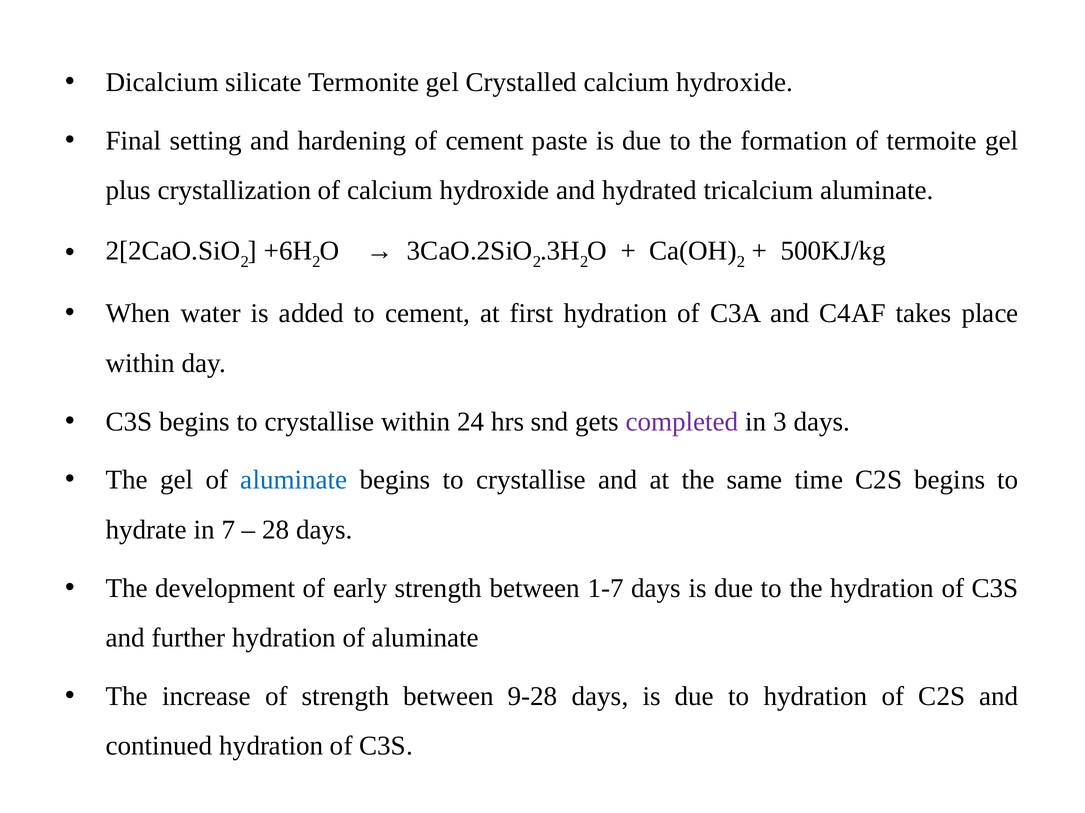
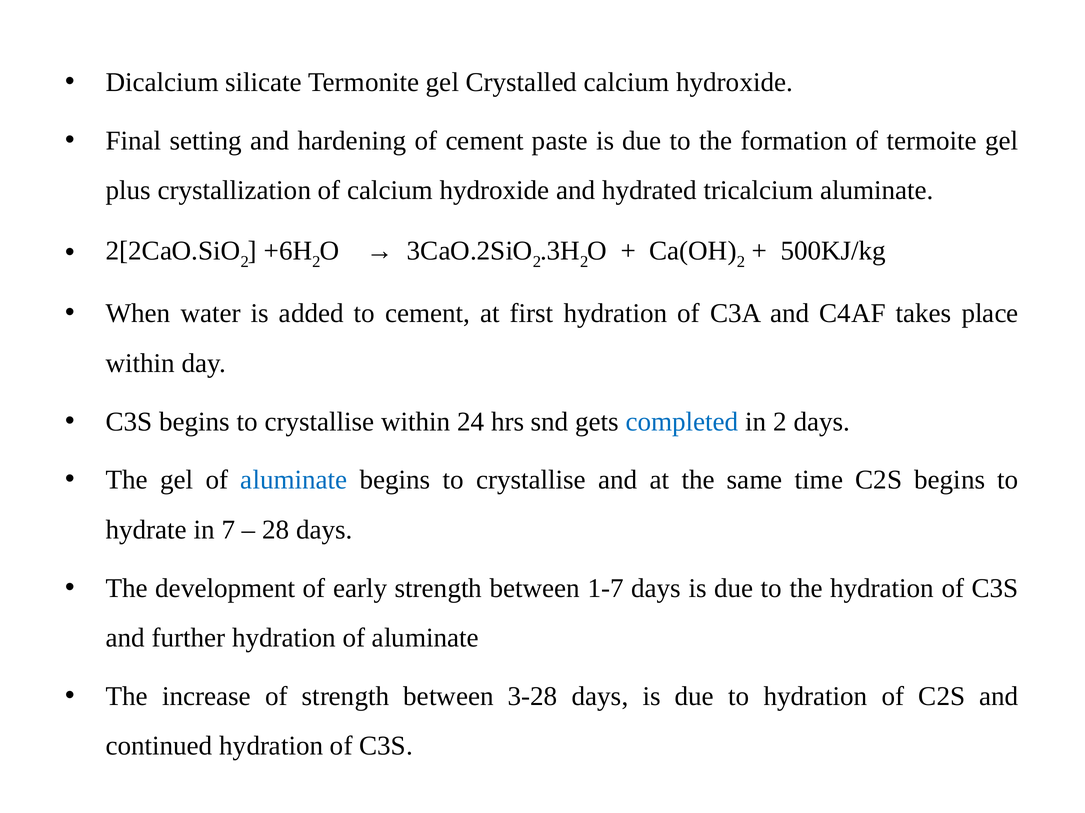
completed colour: purple -> blue (682, 422)
in 3: 3 -> 2 (780, 422)
9-28: 9-28 -> 3-28 (533, 697)
